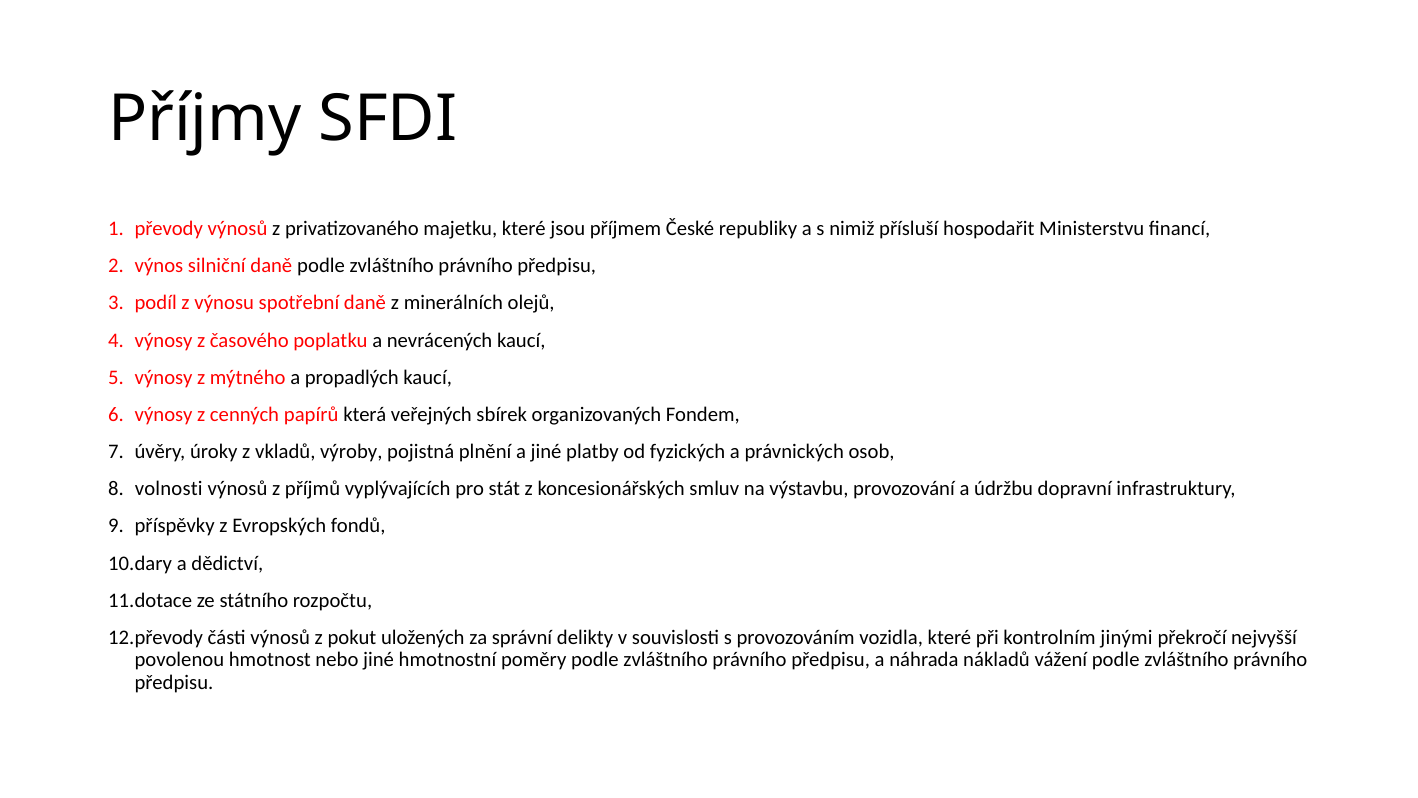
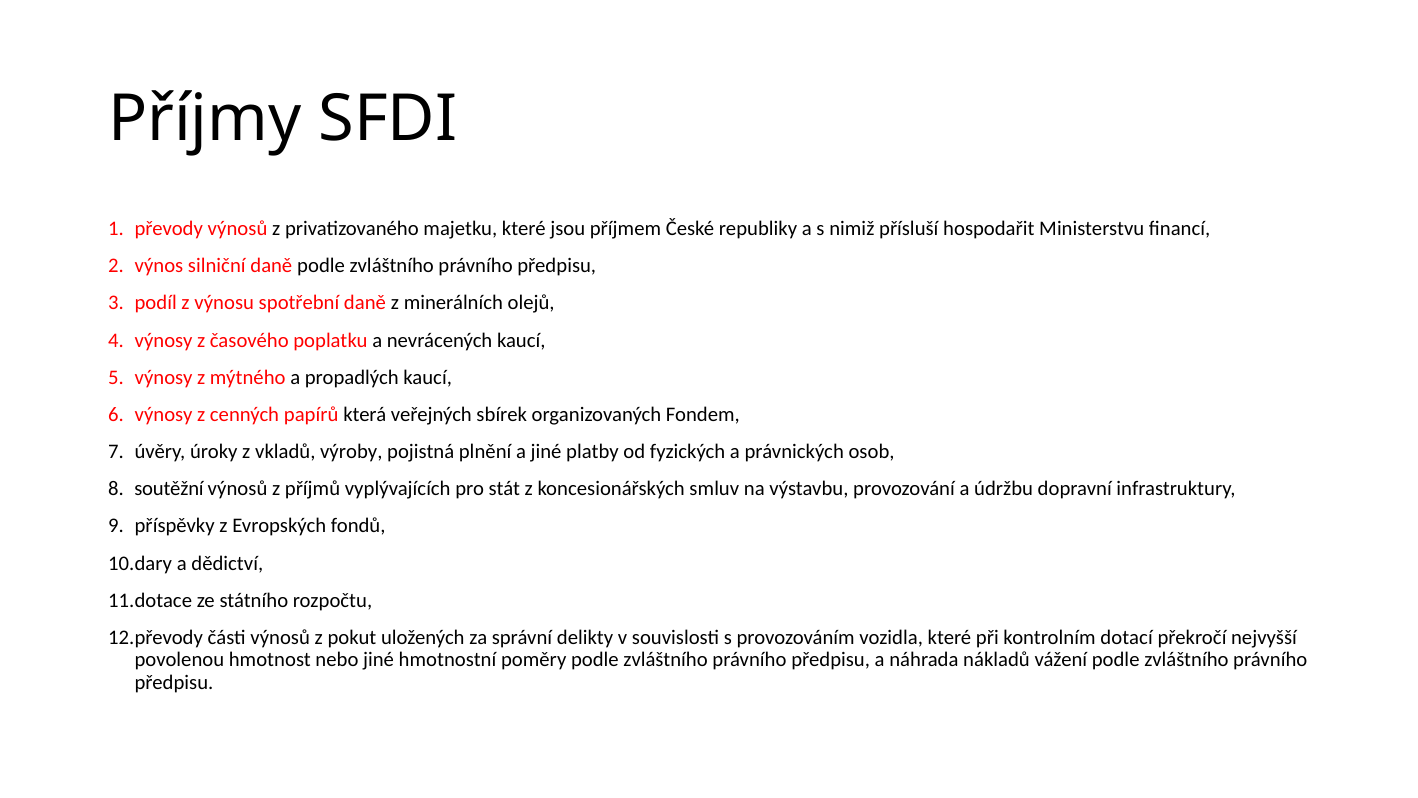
volnosti: volnosti -> soutěžní (169, 489)
jinými: jinými -> dotací (1127, 637)
